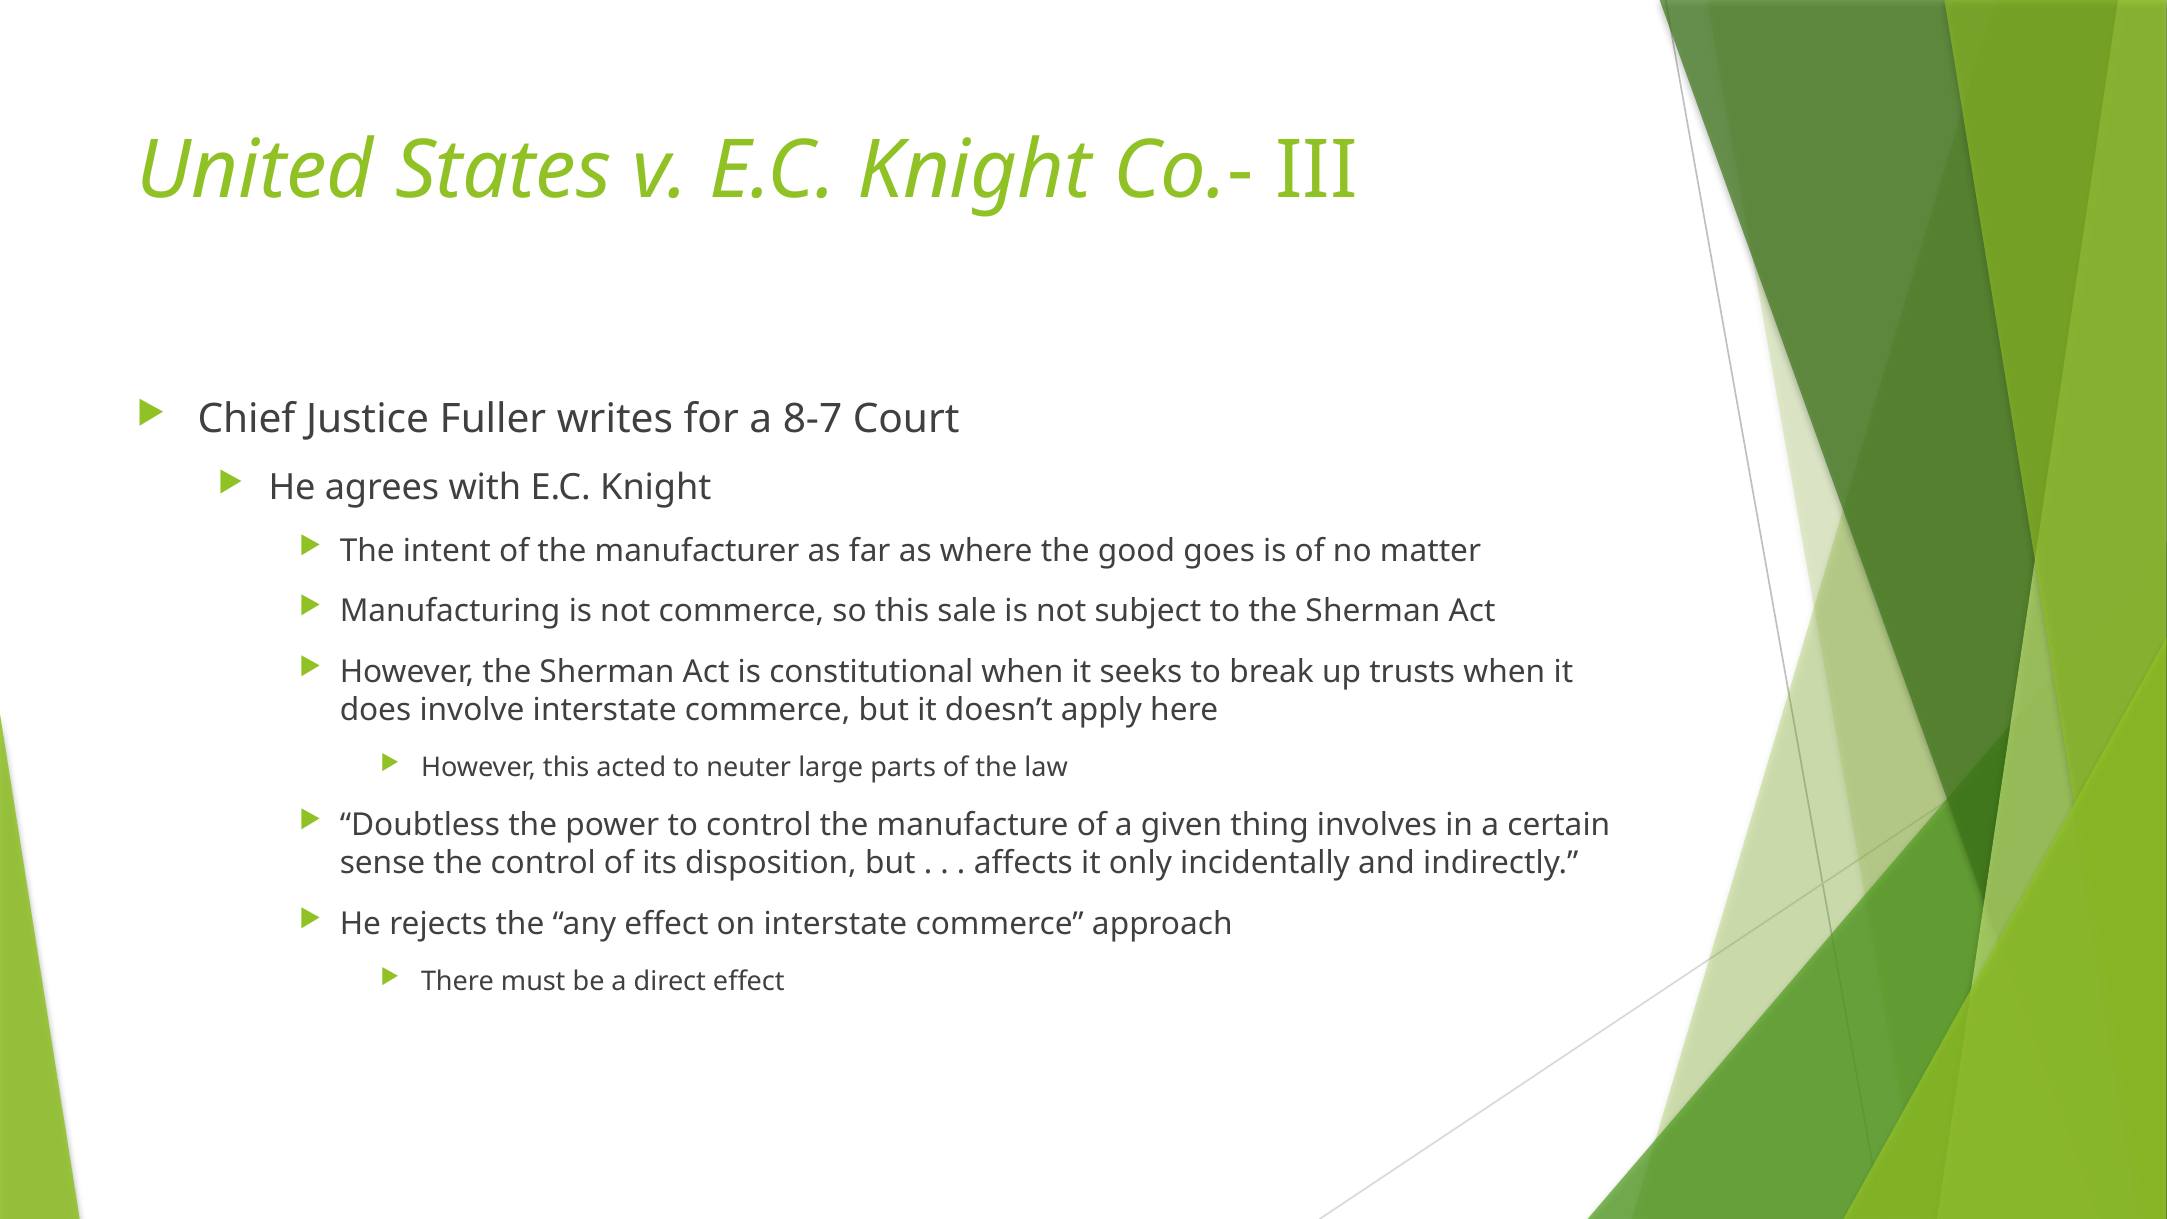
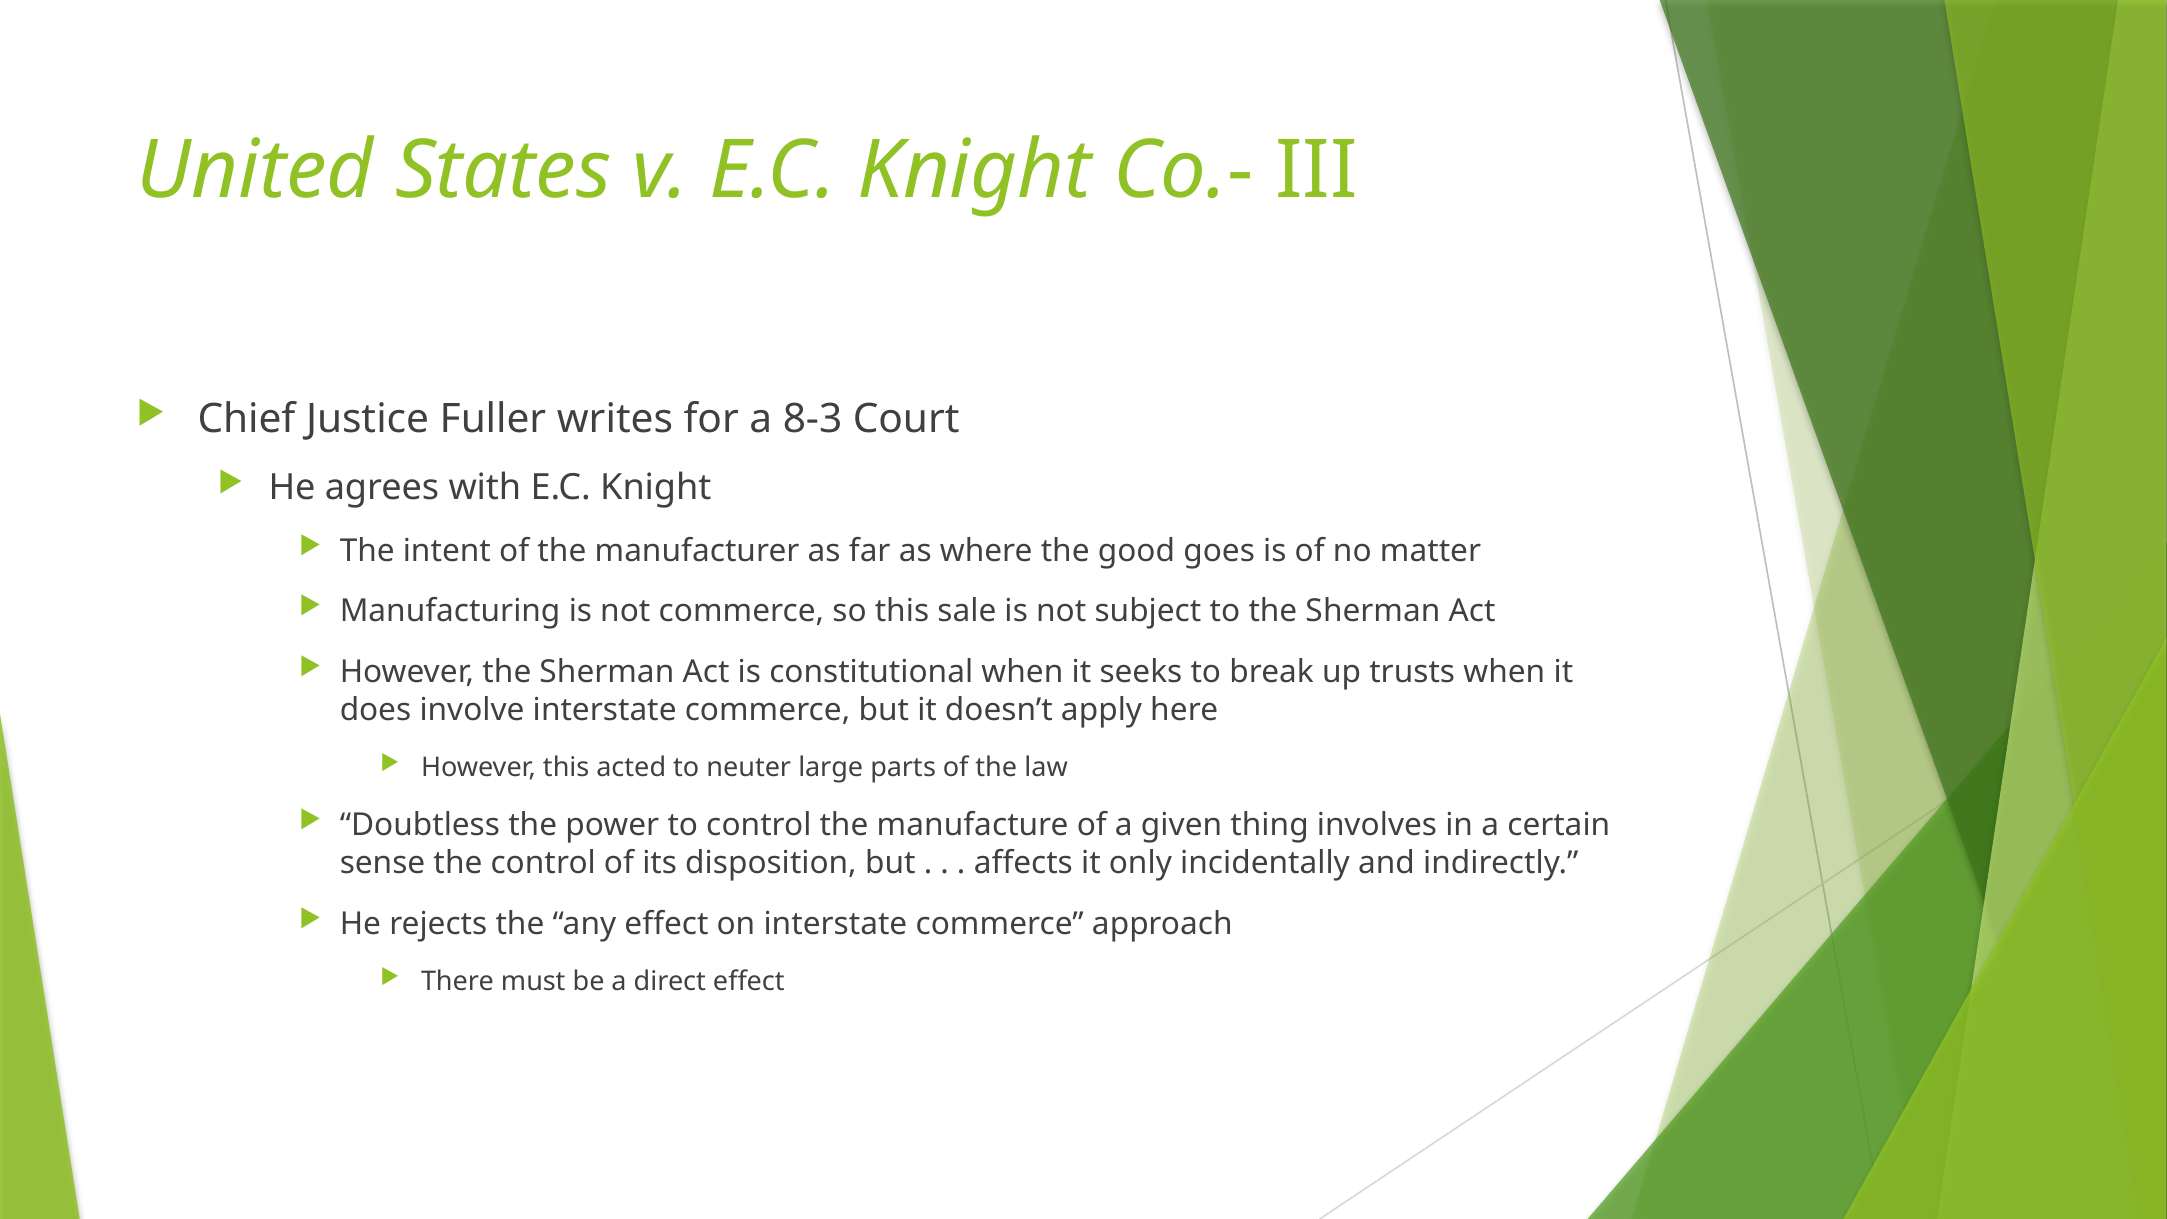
8-7: 8-7 -> 8-3 (813, 419)
